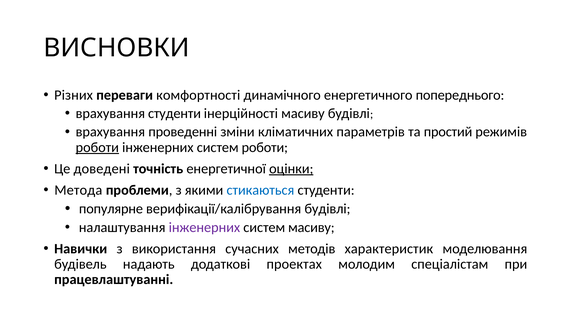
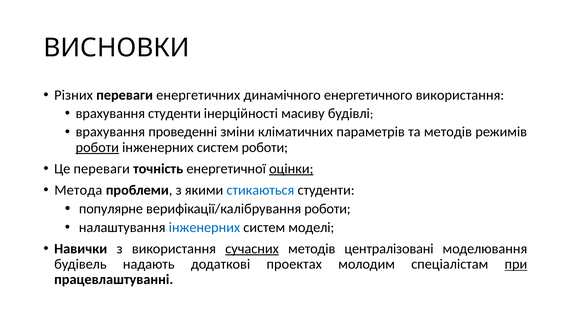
комфортності: комфортності -> енергетичних (198, 95)
енергетичного попереднього: попереднього -> використання (460, 95)
та простий: простий -> методів (448, 132)
Це доведені: доведені -> переваги (102, 169)
верифікації/калібрування будівлі: будівлі -> роботи (327, 209)
інженерних colour: purple -> blue (204, 228)
систем масиву: масиву -> моделі (311, 228)
сучасних underline: none -> present (252, 249)
характеристик: характеристик -> централізовані (389, 249)
при underline: none -> present (516, 264)
